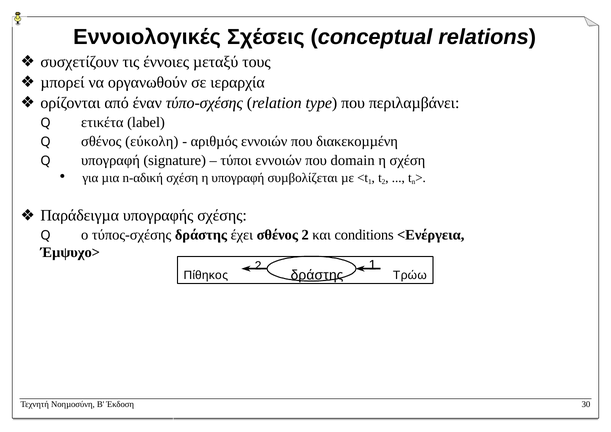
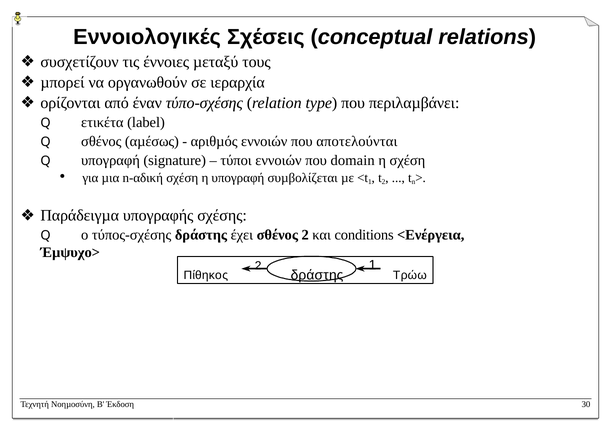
εύκολη: εύκολη -> αµέσως (152, 141)
διακεκοµµένη: διακεκοµµένη -> αποτελούνται (357, 141)
